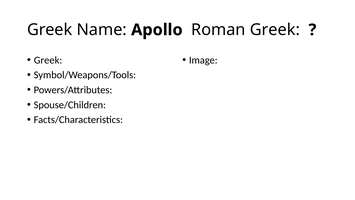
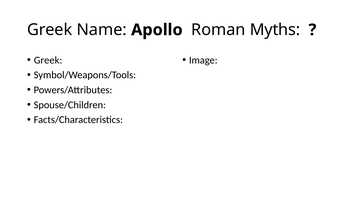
Roman Greek: Greek -> Myths (275, 30)
